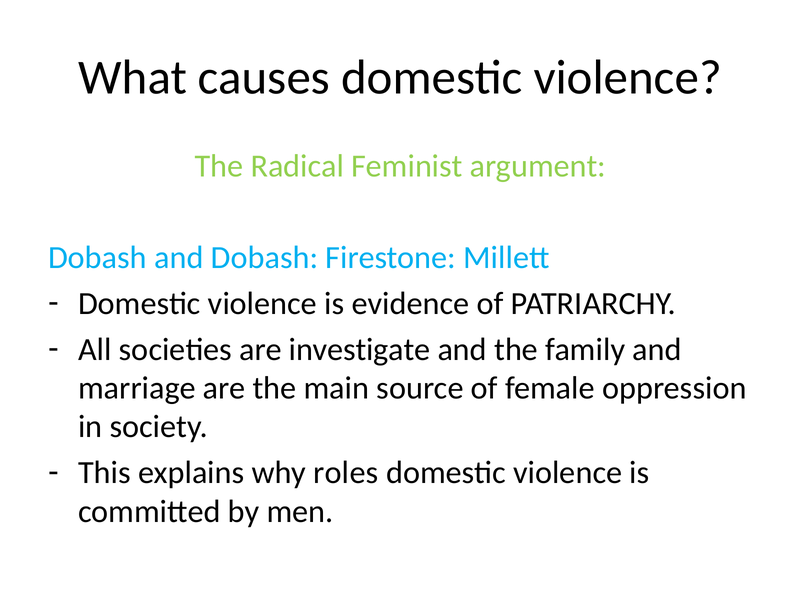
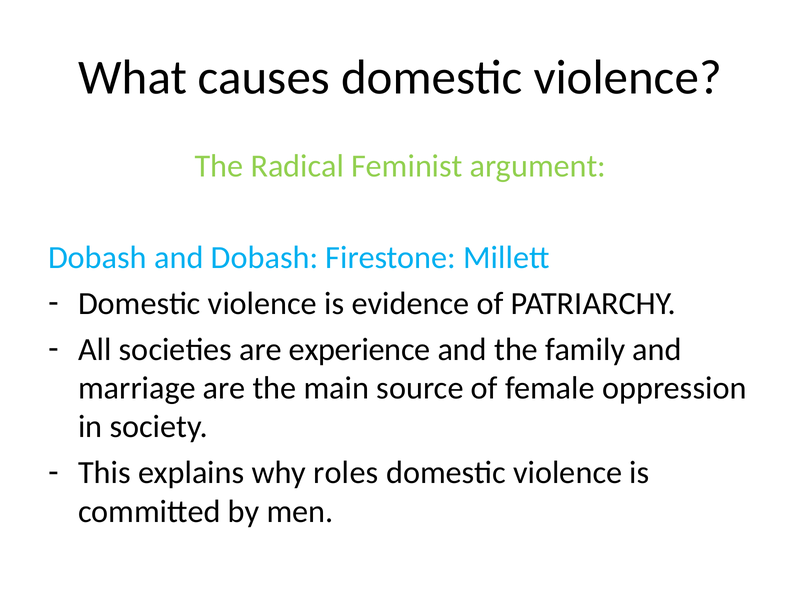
investigate: investigate -> experience (360, 349)
